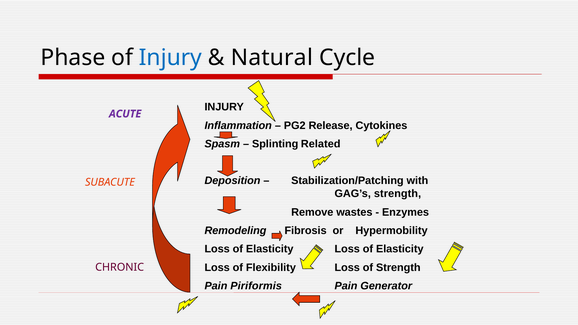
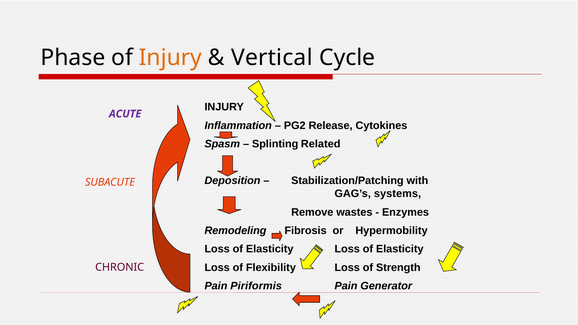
Injury colour: blue -> orange (170, 58)
Natural: Natural -> Vertical (272, 58)
GAG’s strength: strength -> systems (398, 194)
